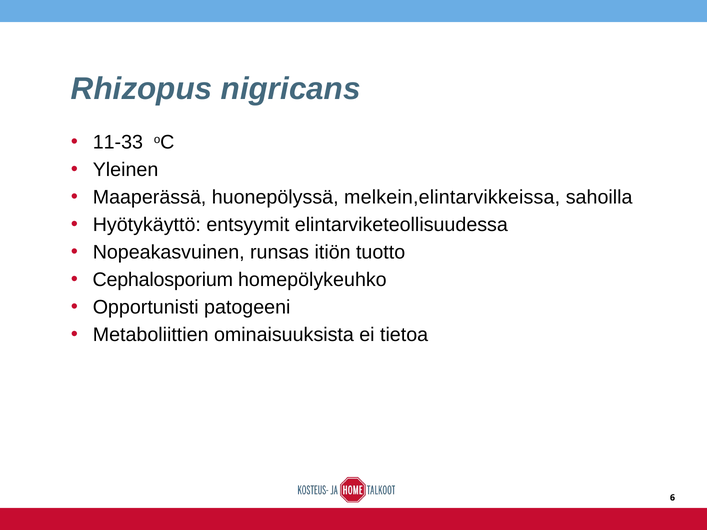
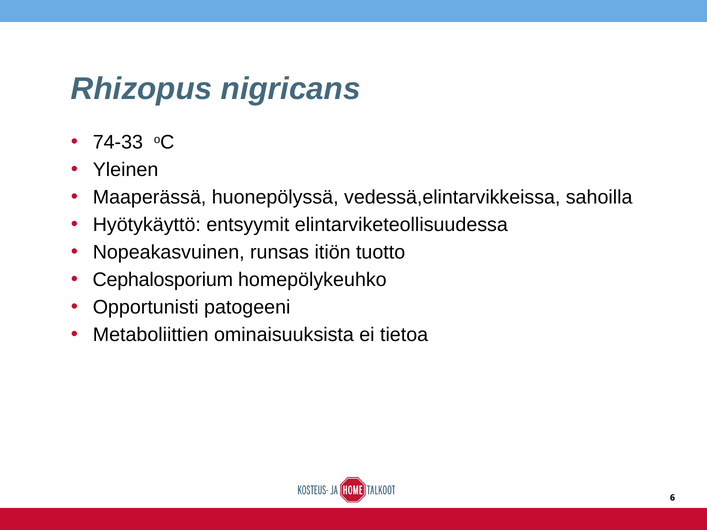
11-33: 11-33 -> 74-33 (118, 143)
melkein,elintarvikkeissa: melkein,elintarvikkeissa -> vedessä,elintarvikkeissa (452, 198)
